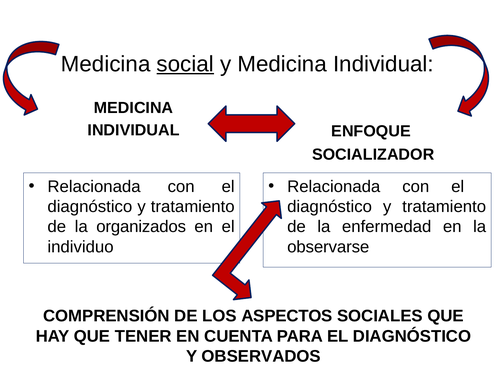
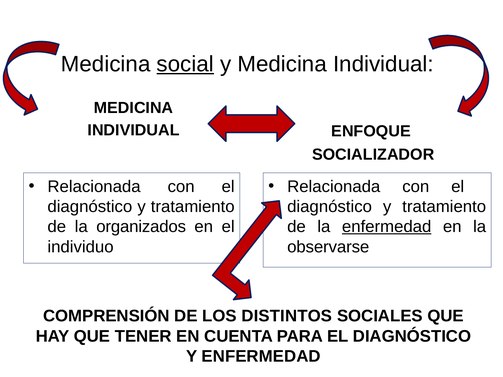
enfermedad underline: none -> present (387, 227)
ASPECTOS: ASPECTOS -> DISTINTOS (287, 316)
Y OBSERVADOS: OBSERVADOS -> ENFERMEDAD (261, 357)
